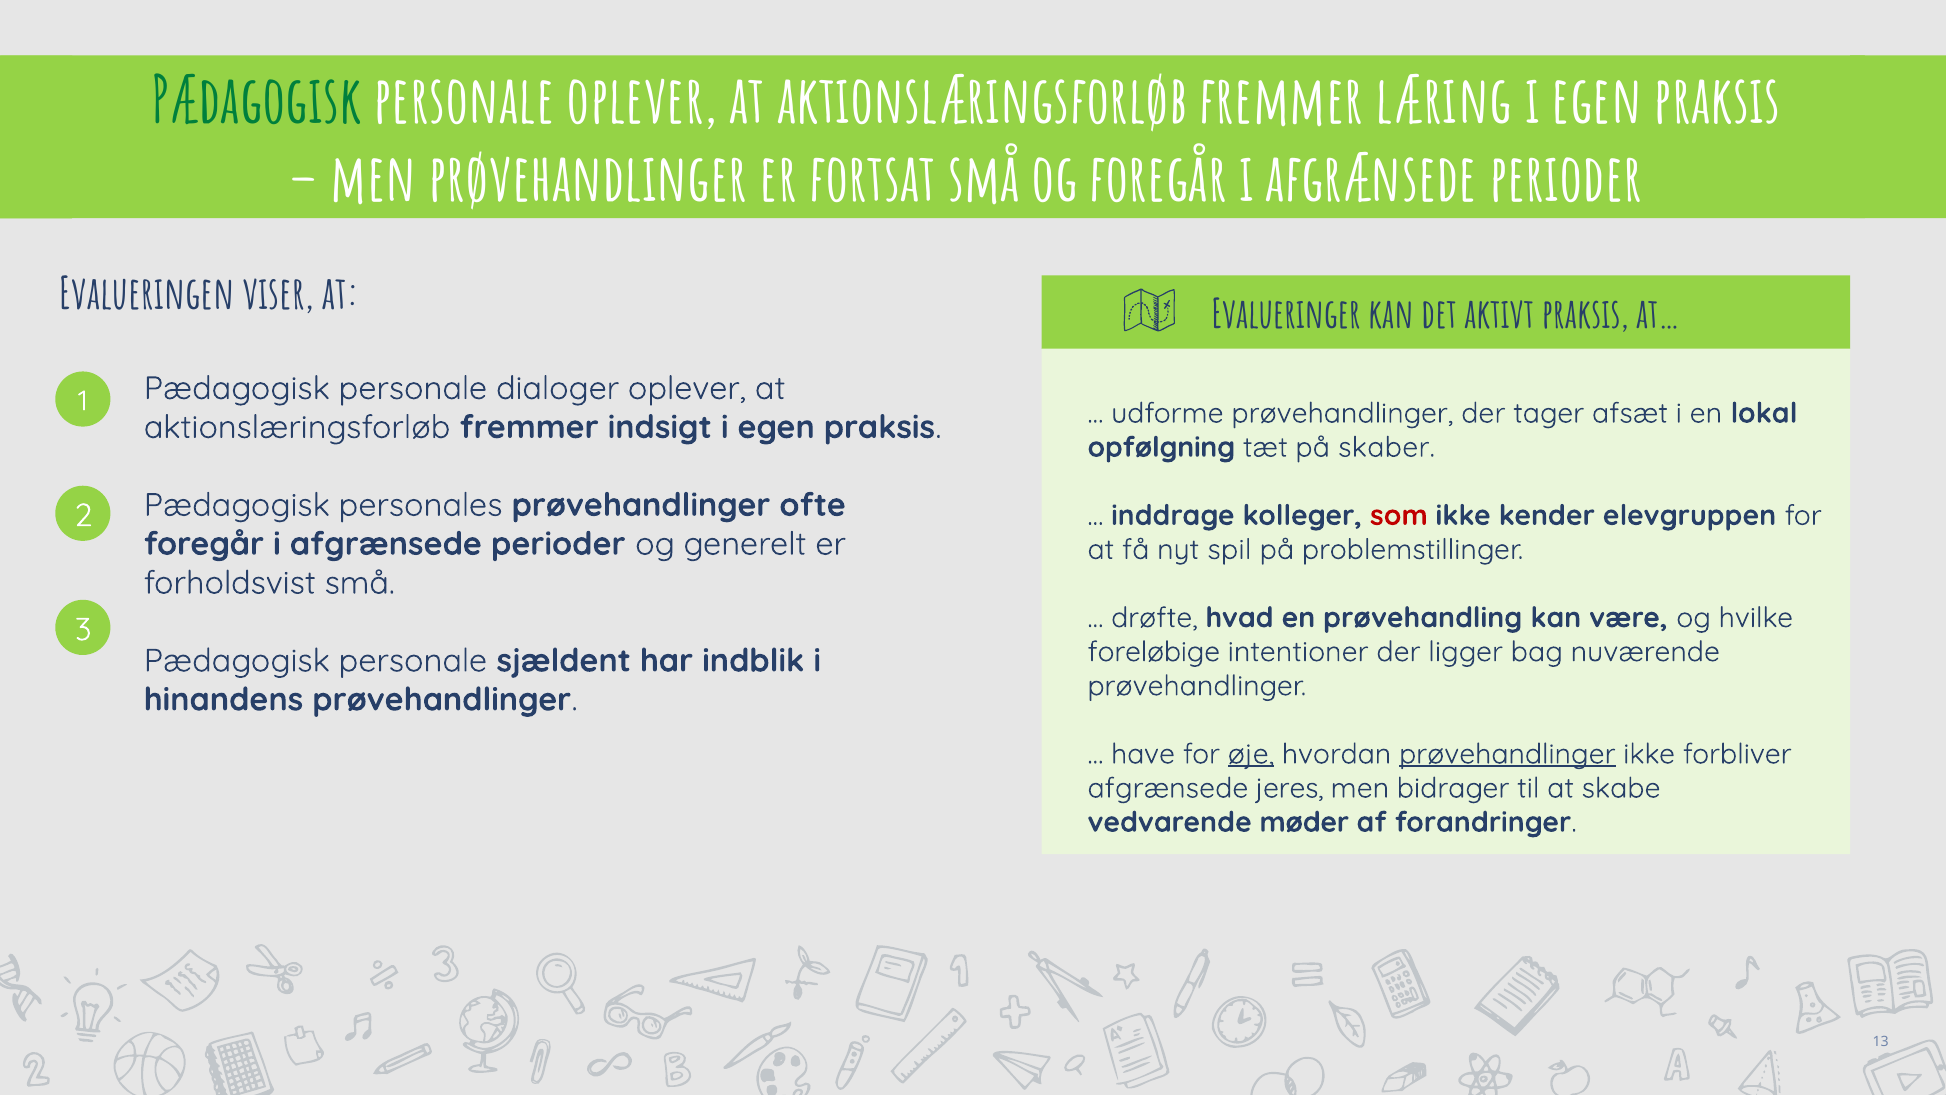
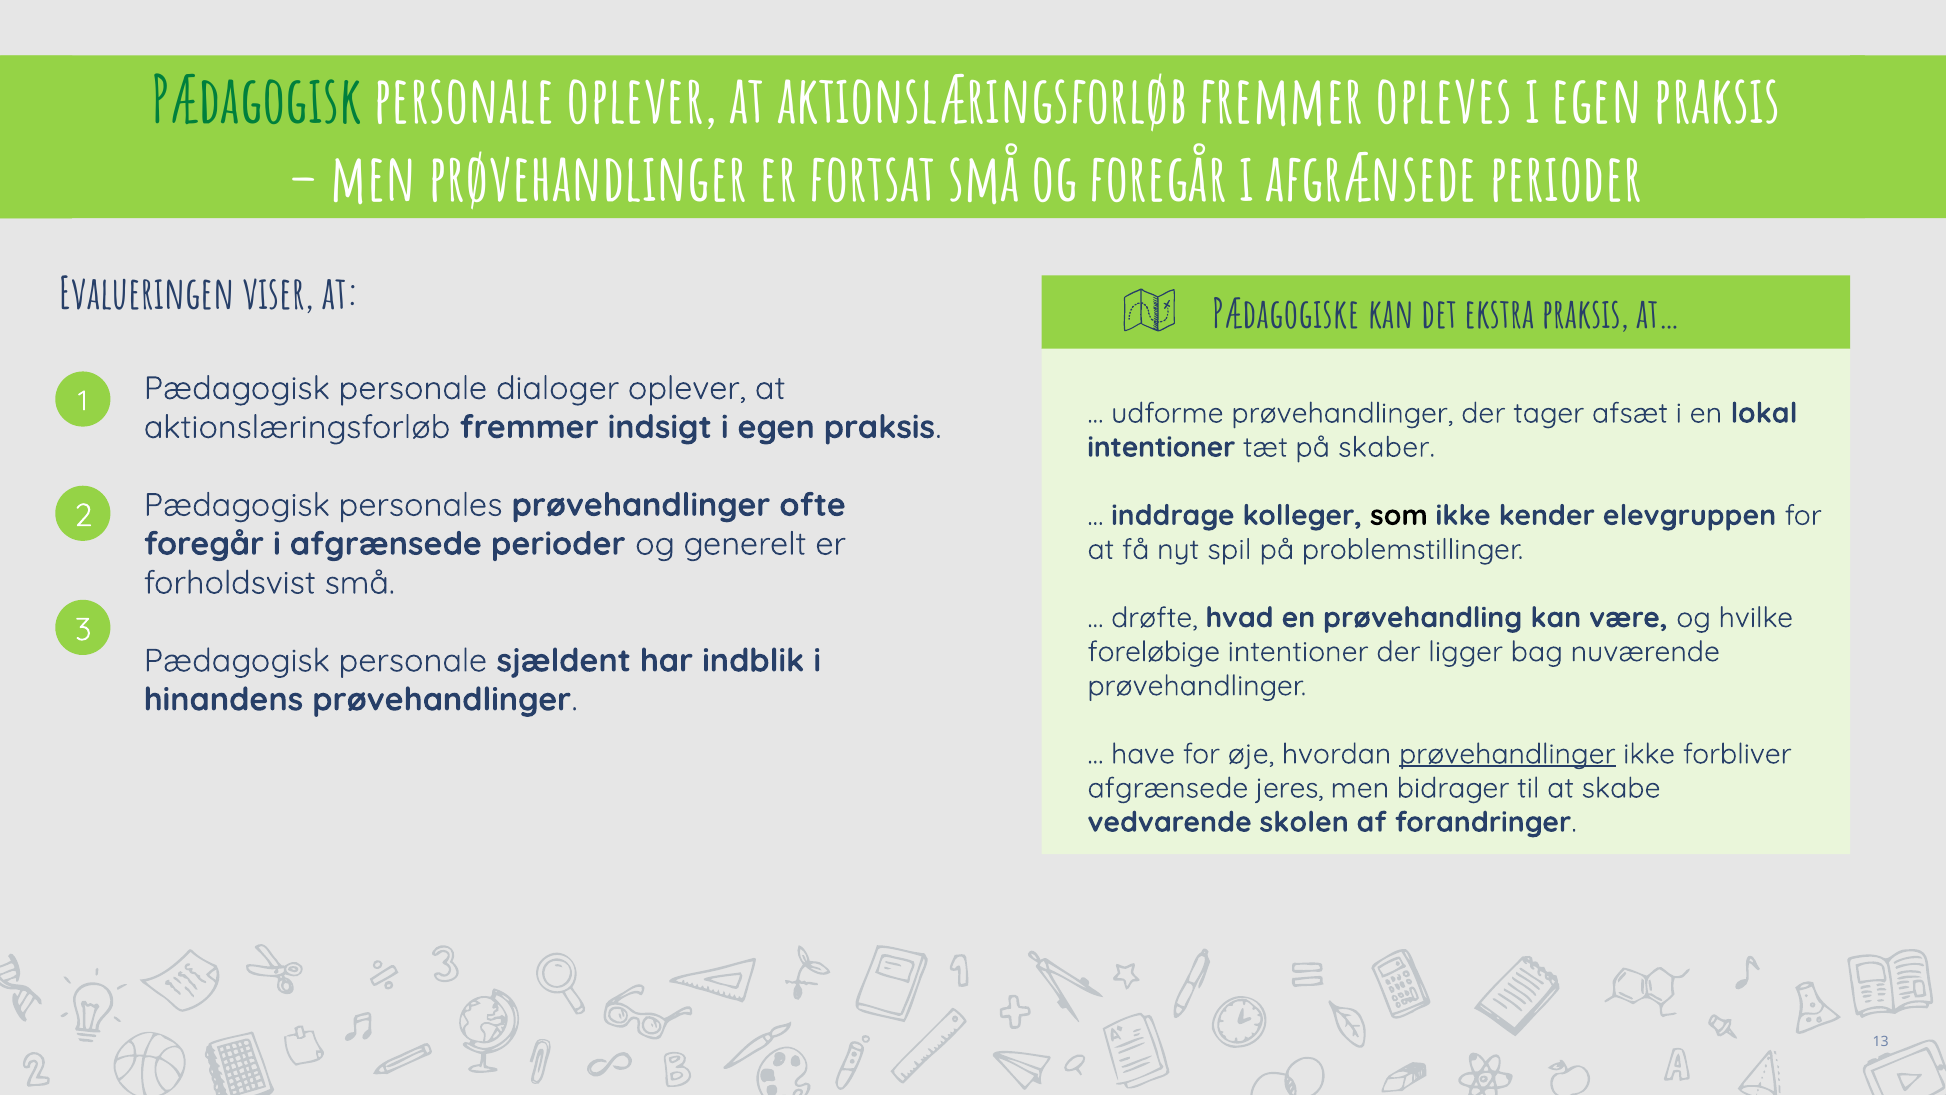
læring: læring -> opleves (1444, 102)
Evalueringer: Evalueringer -> Pædagogiske (1286, 315)
aktivt: aktivt -> ekstra (1499, 315)
opfølgning: opfølgning -> intentioner (1161, 447)
som colour: red -> black (1399, 515)
øje underline: present -> none (1251, 754)
møder: møder -> skolen (1304, 822)
